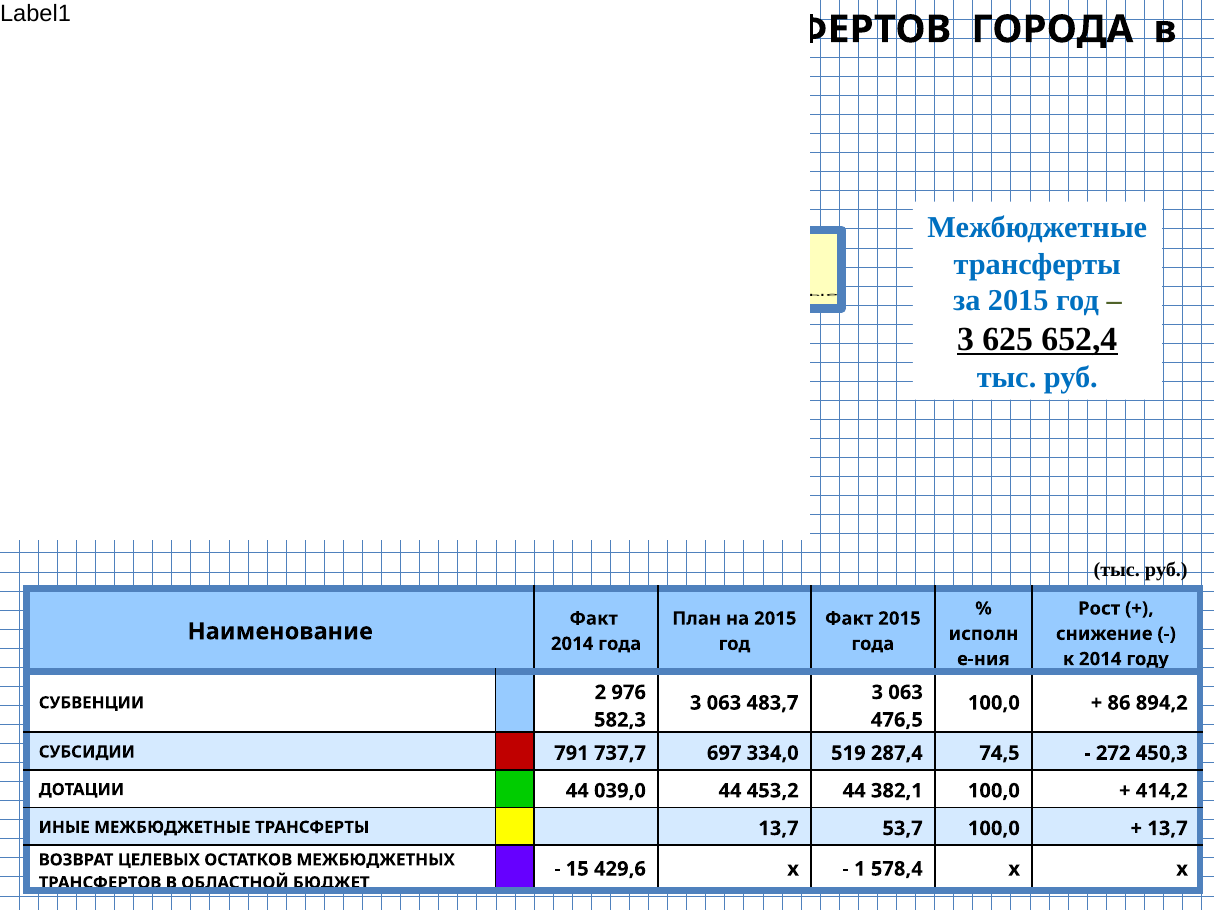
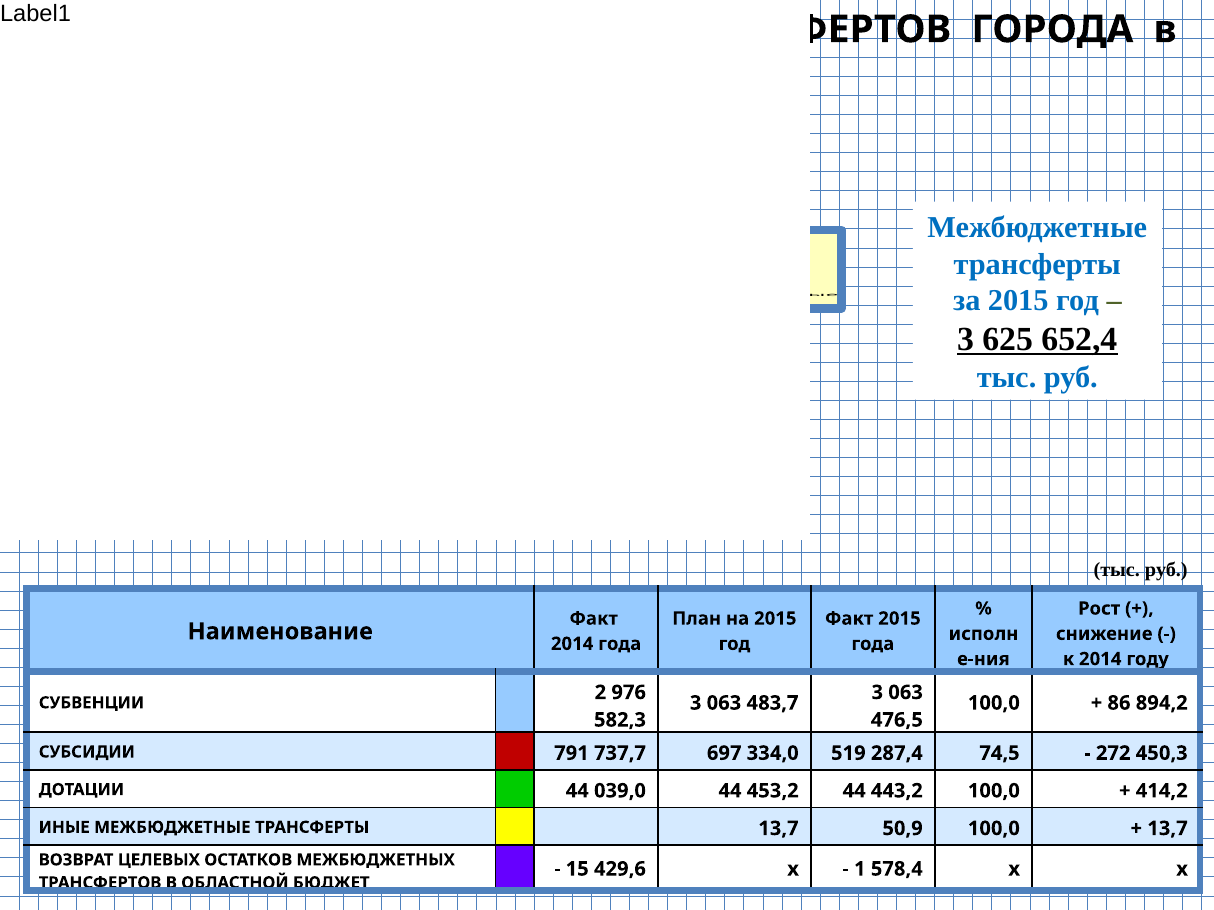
382,1: 382,1 -> 443,2 (897, 791)
53,7: 53,7 -> 50,9 (903, 829)
